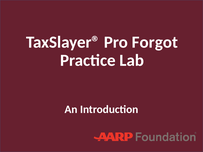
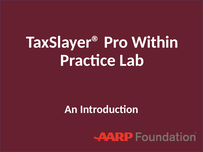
Forgot: Forgot -> Within (155, 42)
